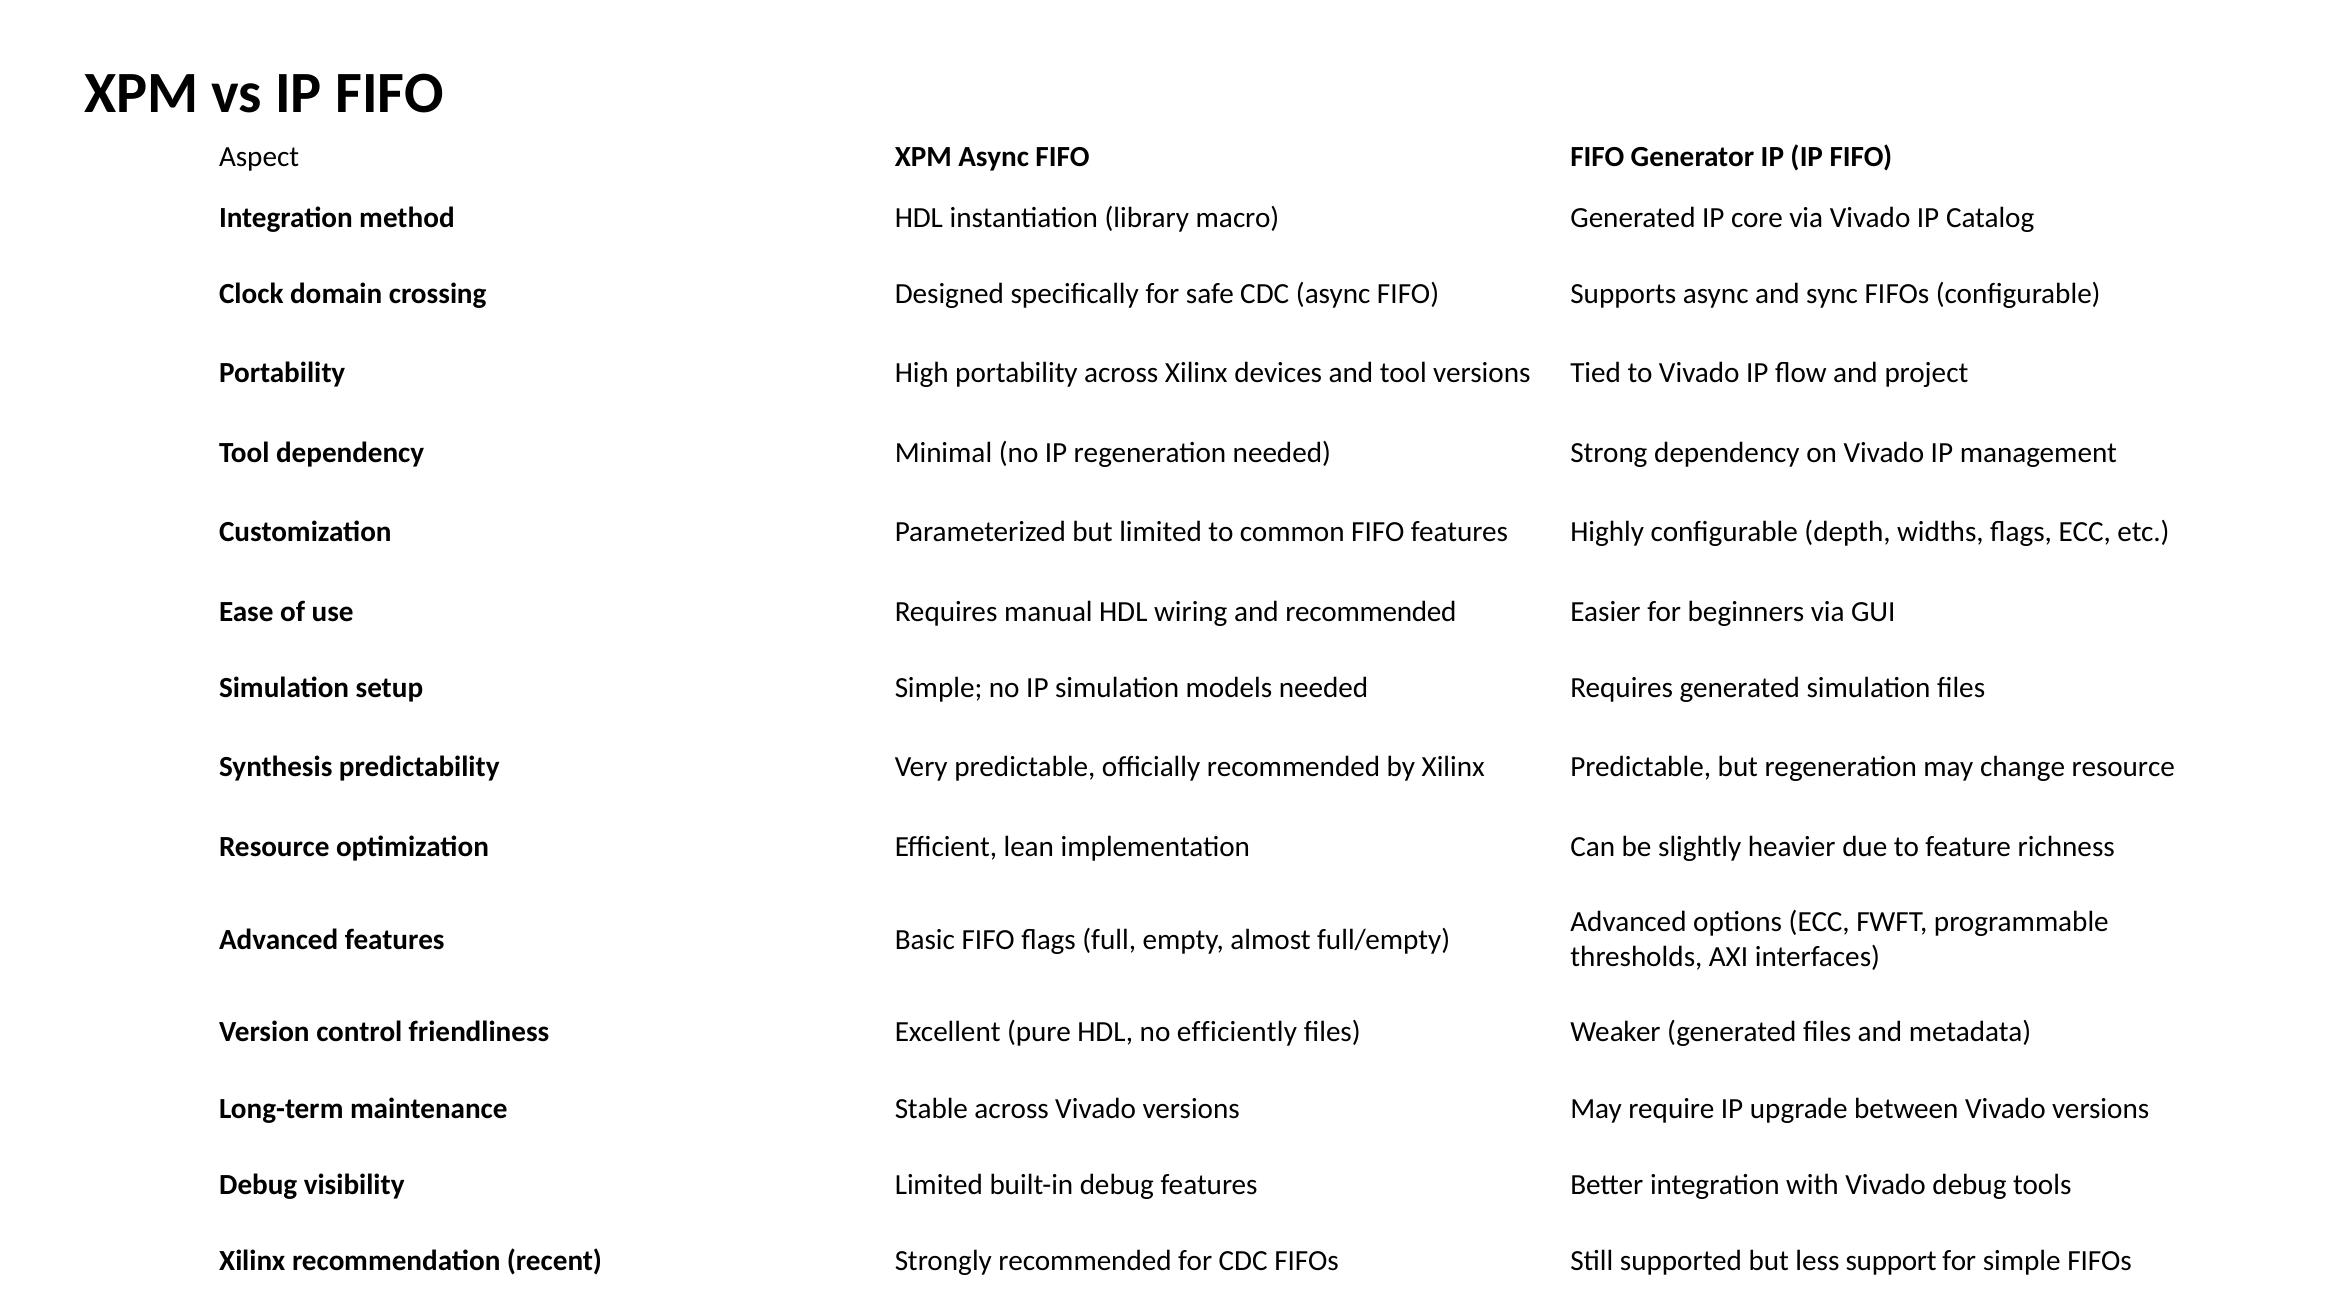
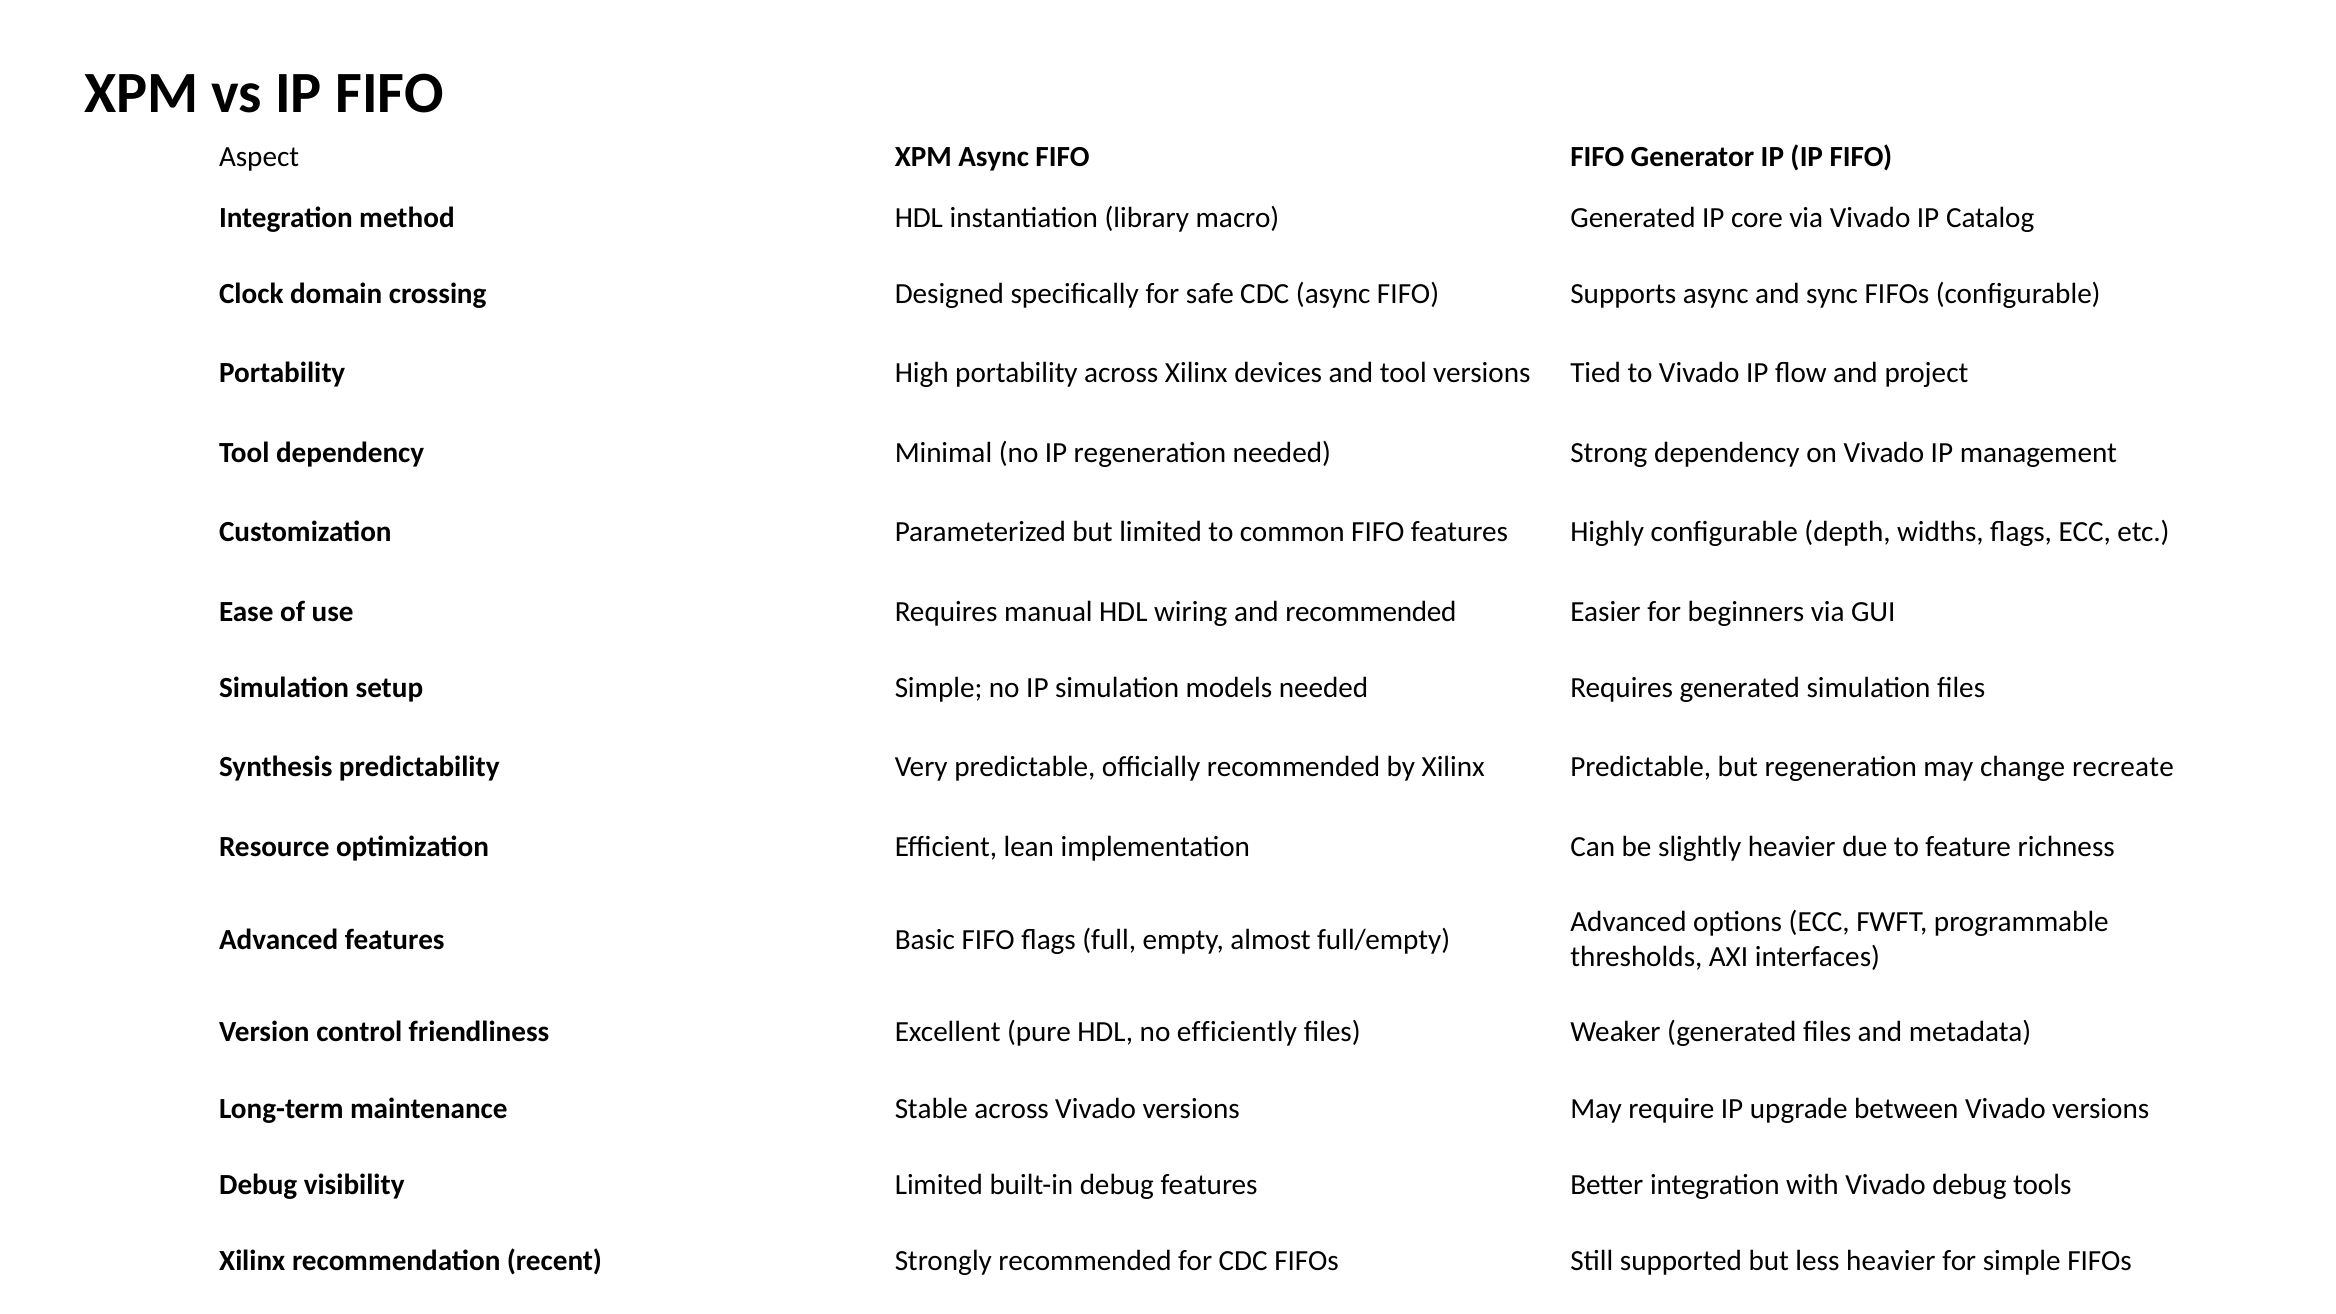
change resource: resource -> recreate (2123, 767)
less support: support -> heavier (1891, 1261)
